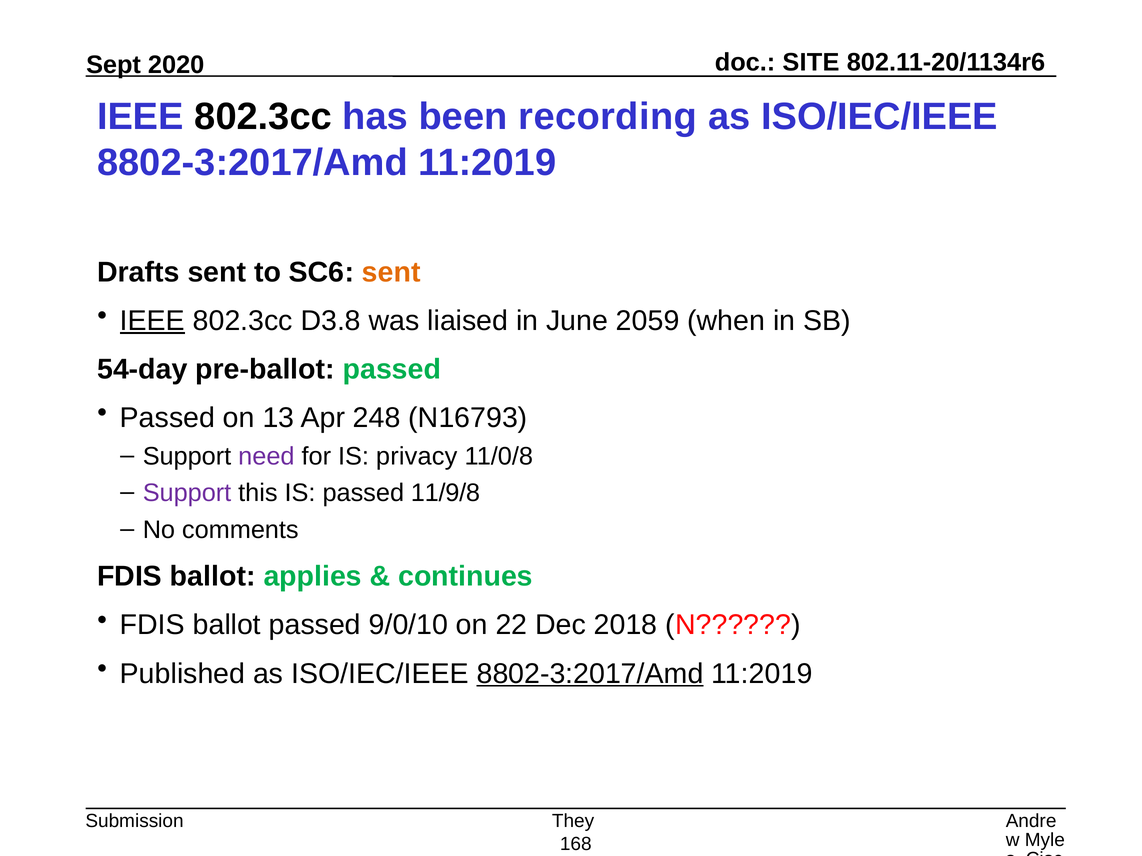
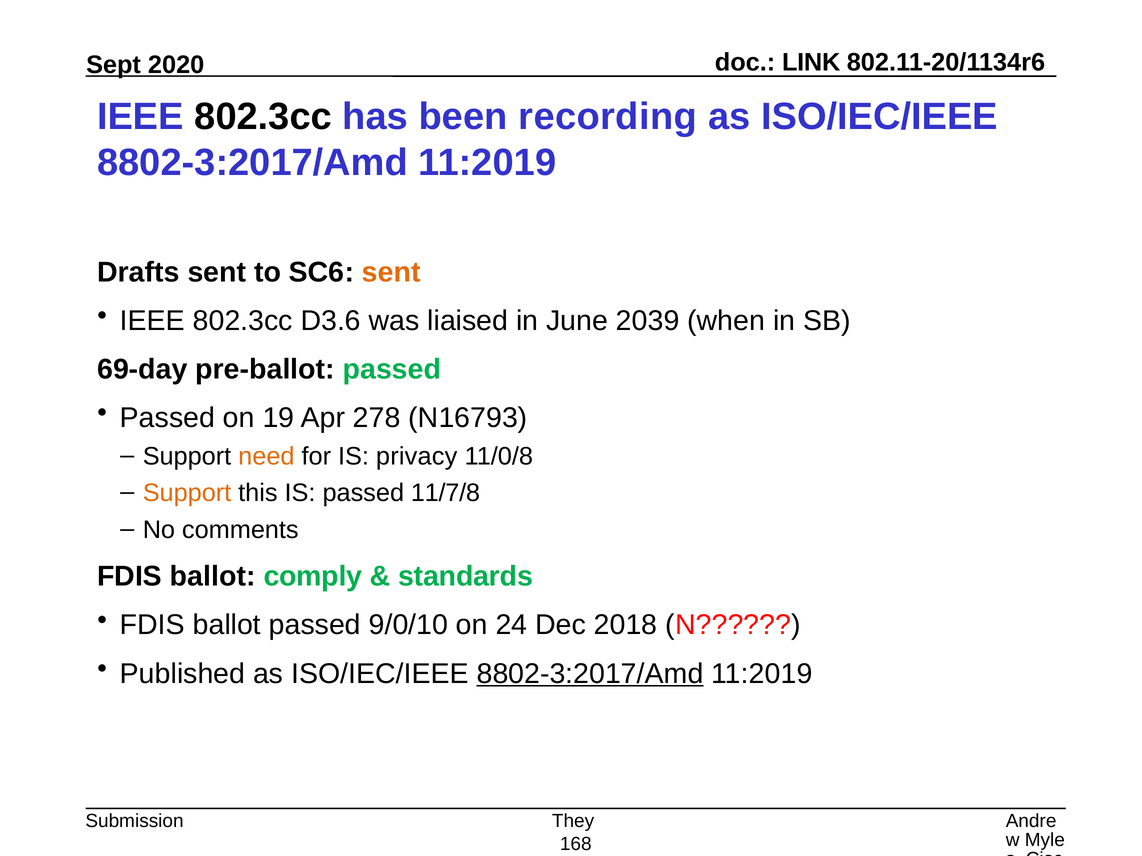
SITE: SITE -> LINK (811, 63)
IEEE underline: present -> none (152, 321)
D3.8: D3.8 -> D3.6 (331, 321)
2059: 2059 -> 2039 (648, 321)
54-day: 54-day -> 69-day (142, 369)
13: 13 -> 19 (278, 418)
248: 248 -> 278 (377, 418)
need colour: purple -> orange (266, 456)
Support colour: purple -> orange (187, 493)
11/9/8: 11/9/8 -> 11/7/8 (445, 493)
applies: applies -> comply (313, 577)
continues: continues -> standards (466, 577)
22: 22 -> 24 (511, 625)
